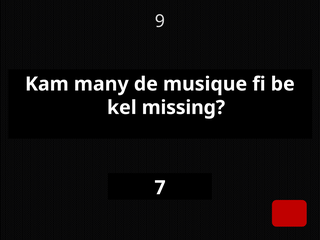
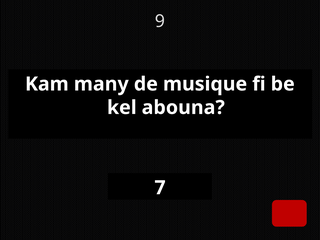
missing: missing -> abouna (183, 108)
